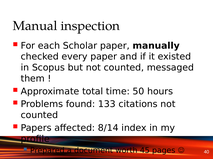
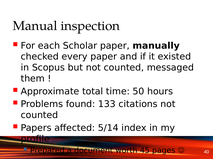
8/14: 8/14 -> 5/14 (108, 128)
